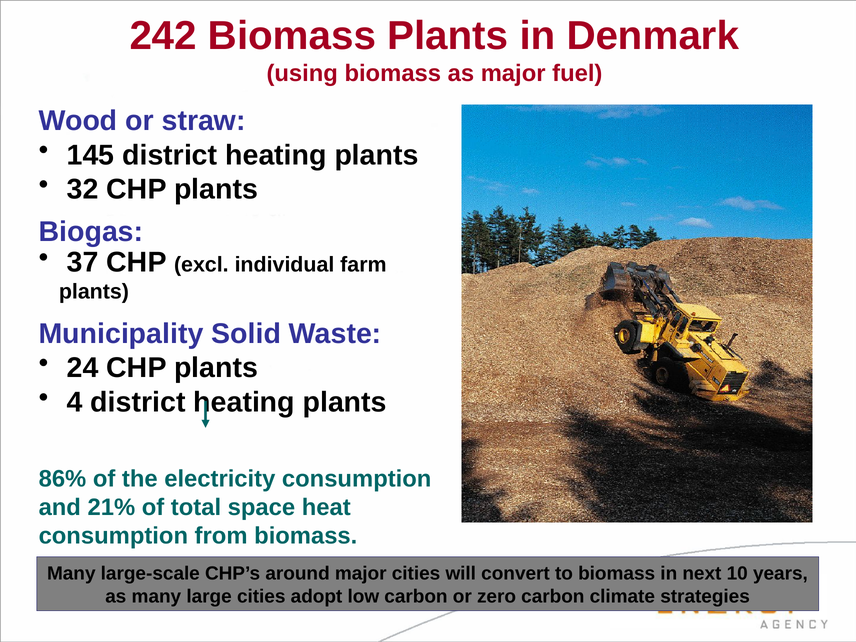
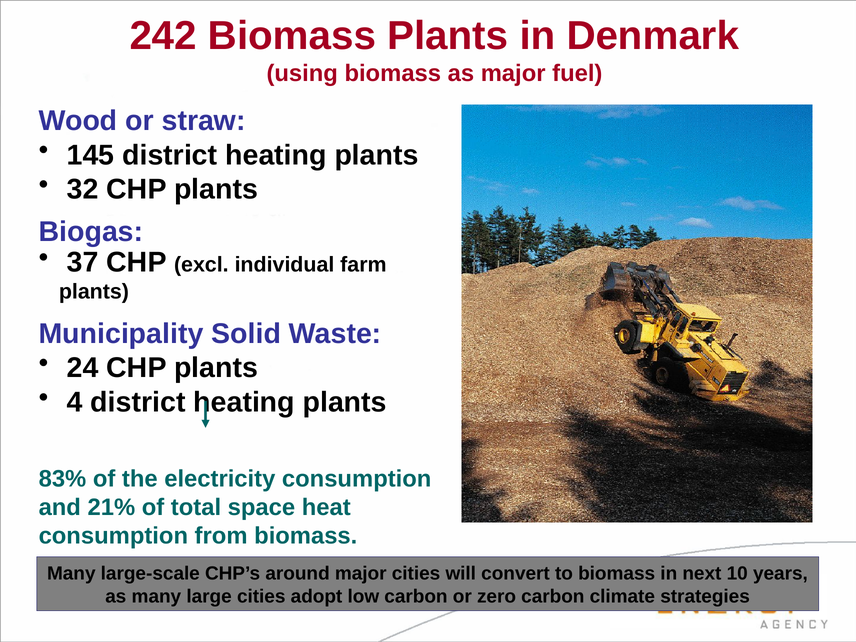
86%: 86% -> 83% (62, 479)
